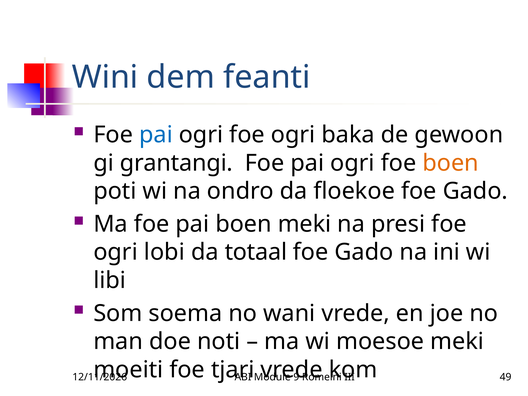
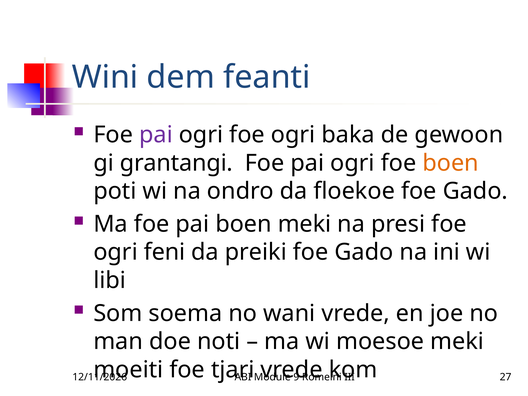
pai colour: blue -> purple (156, 135)
lobi: lobi -> feni (165, 252)
totaal: totaal -> preiki (256, 252)
49: 49 -> 27 (506, 377)
